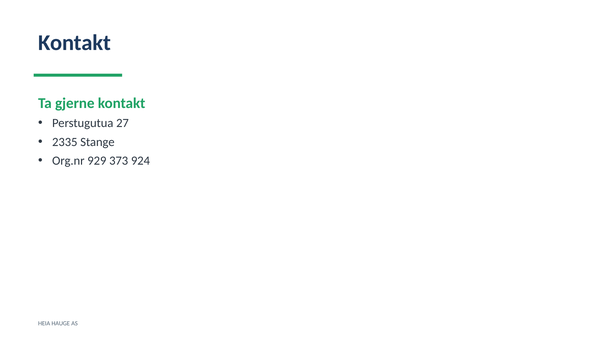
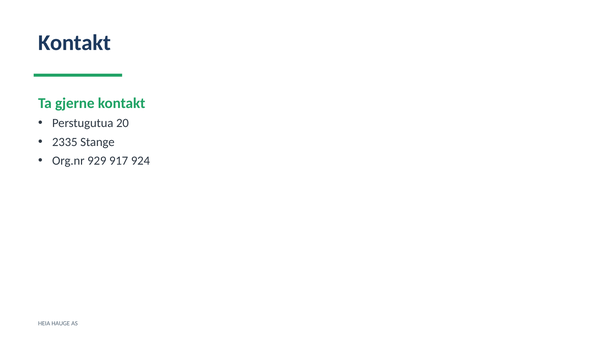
27: 27 -> 20 (123, 123)
373: 373 -> 917 (119, 161)
